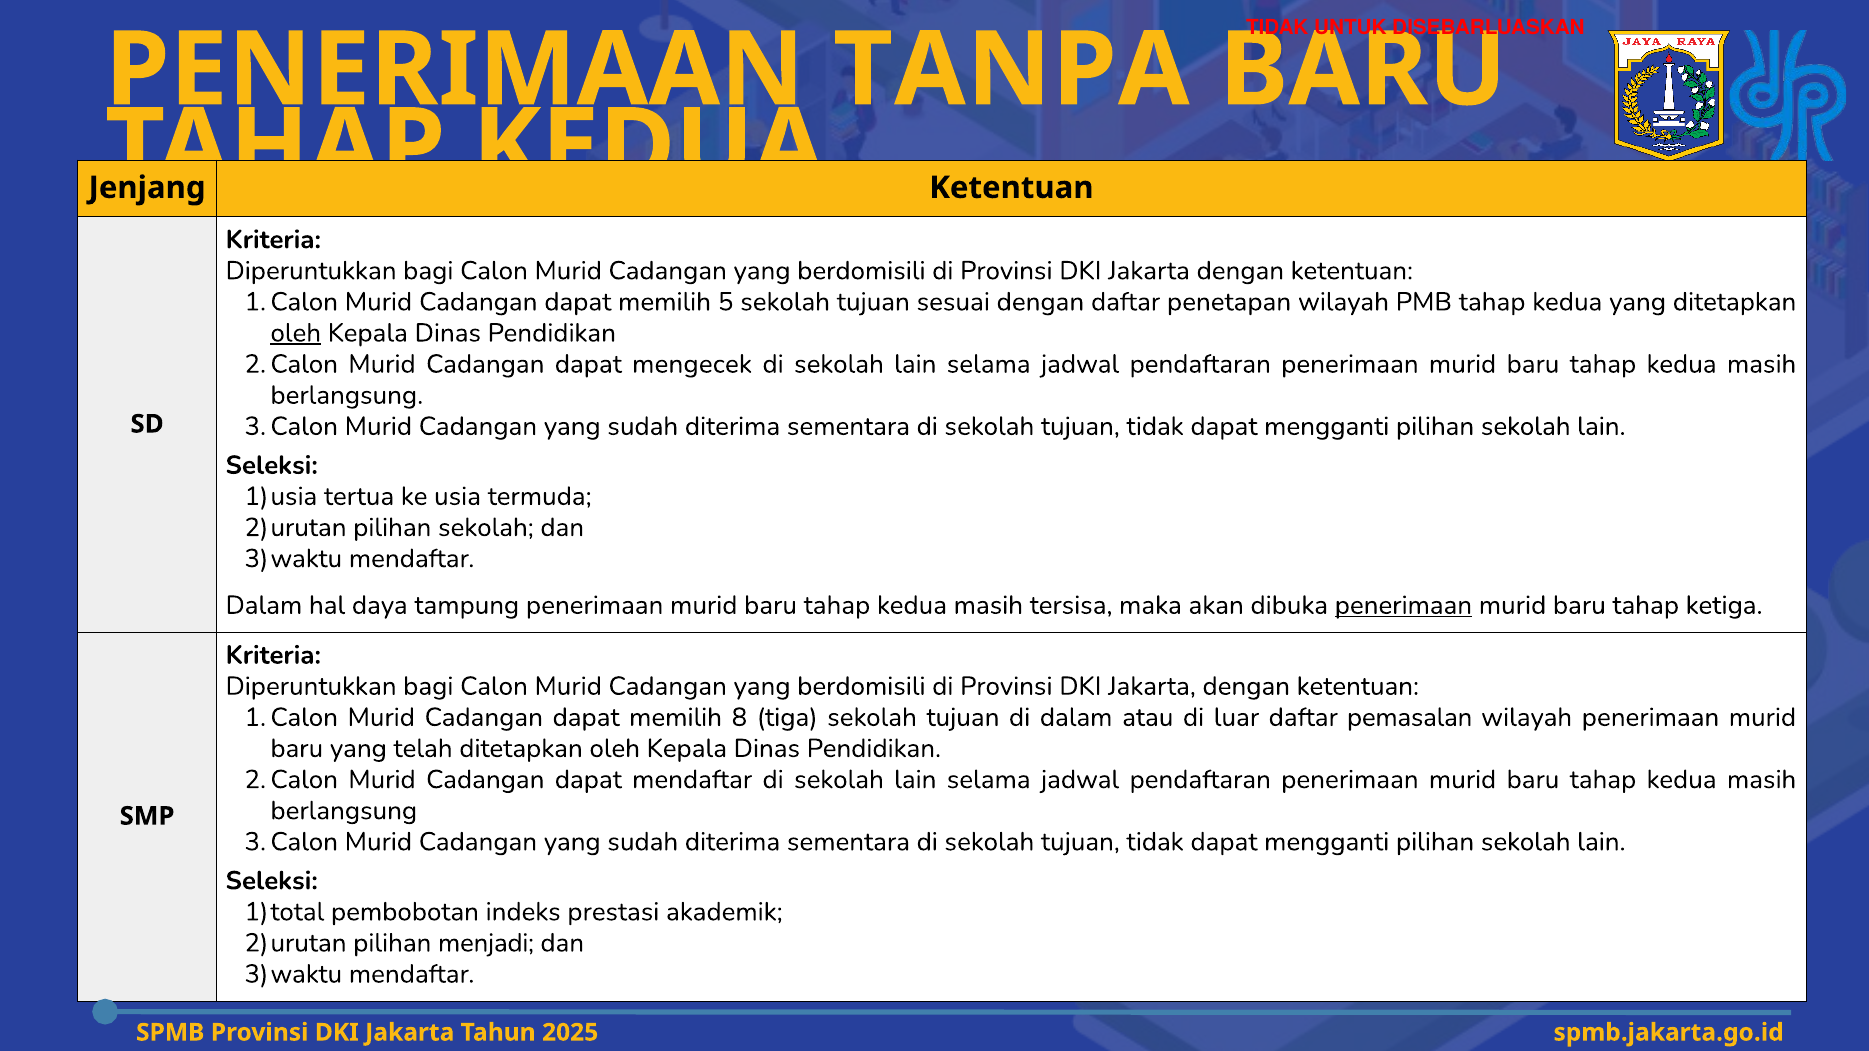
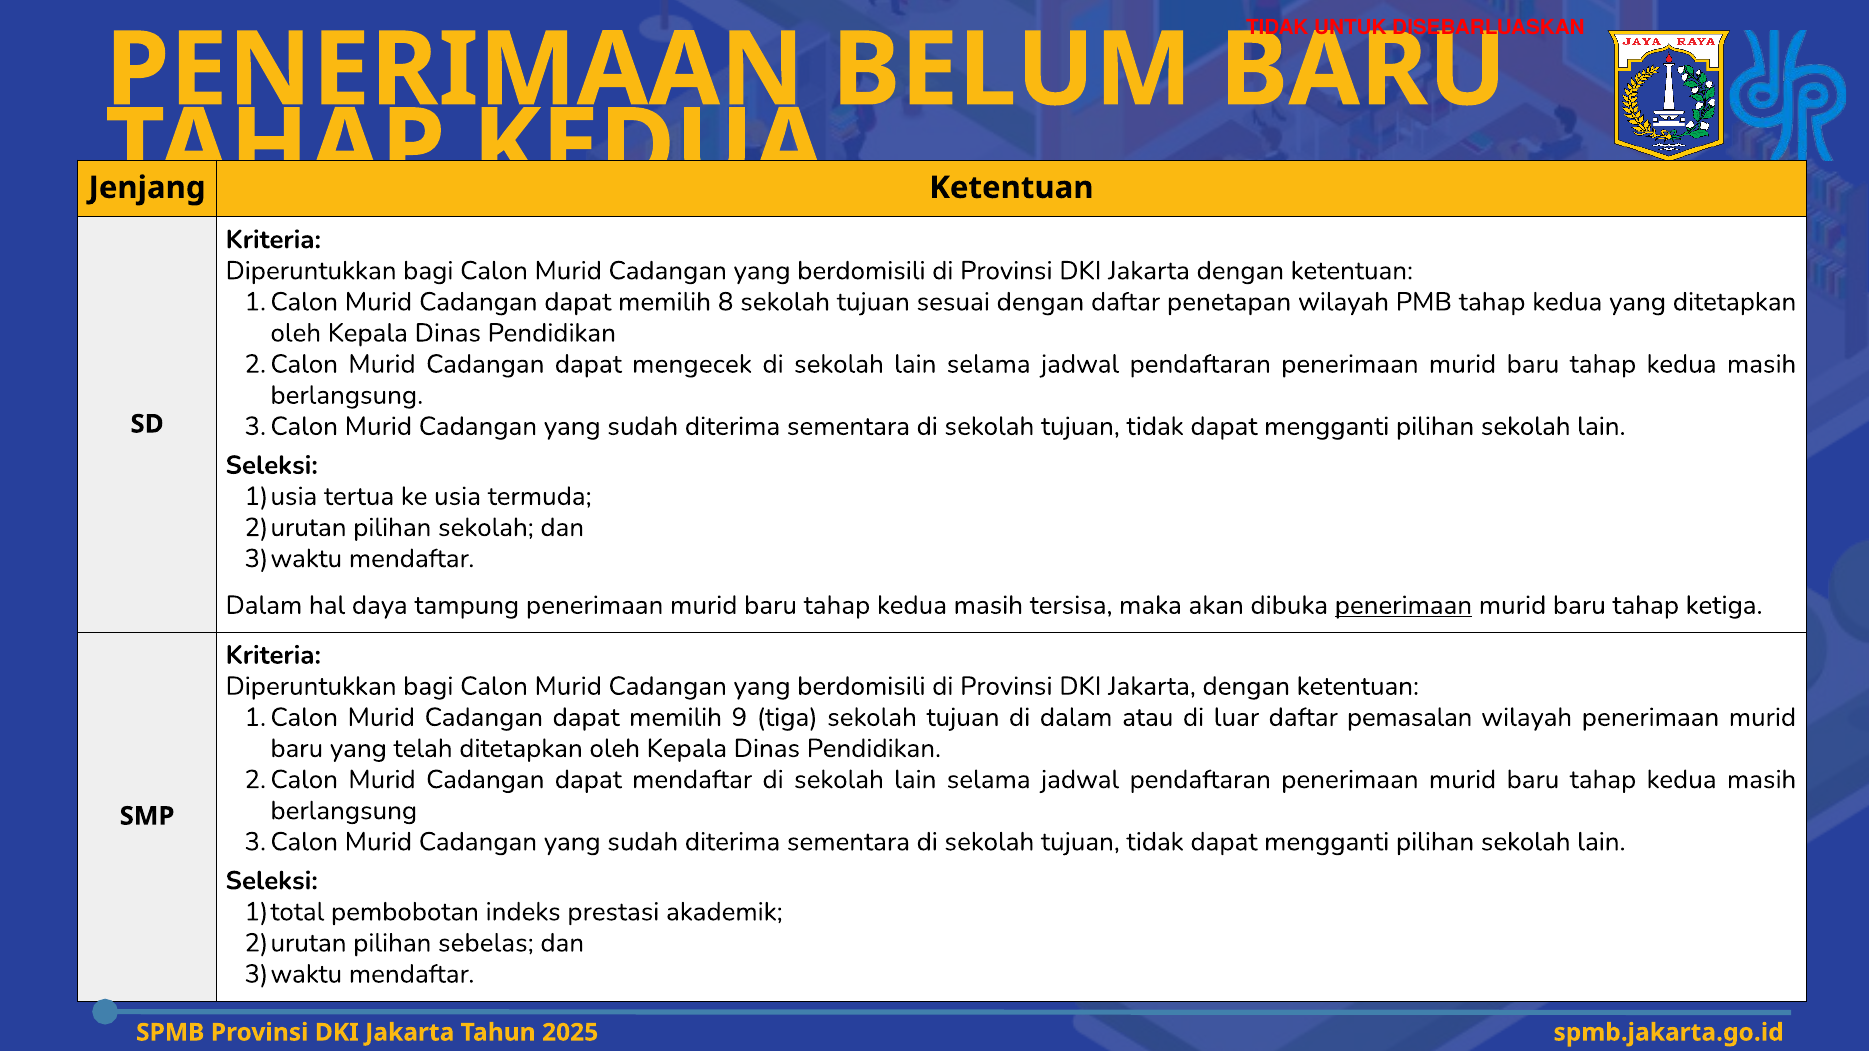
TANPA: TANPA -> BELUM (1012, 70)
5: 5 -> 8 (726, 302)
oleh underline: present -> none (296, 333)
8: 8 -> 9 (739, 718)
menjadi: menjadi -> sebelas (486, 943)
